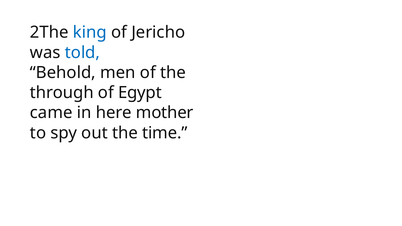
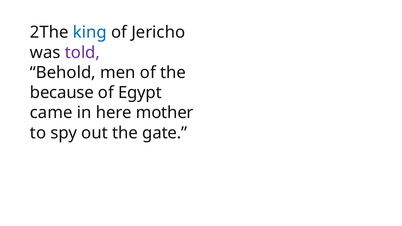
told colour: blue -> purple (82, 53)
through: through -> because (62, 93)
time: time -> gate (165, 133)
